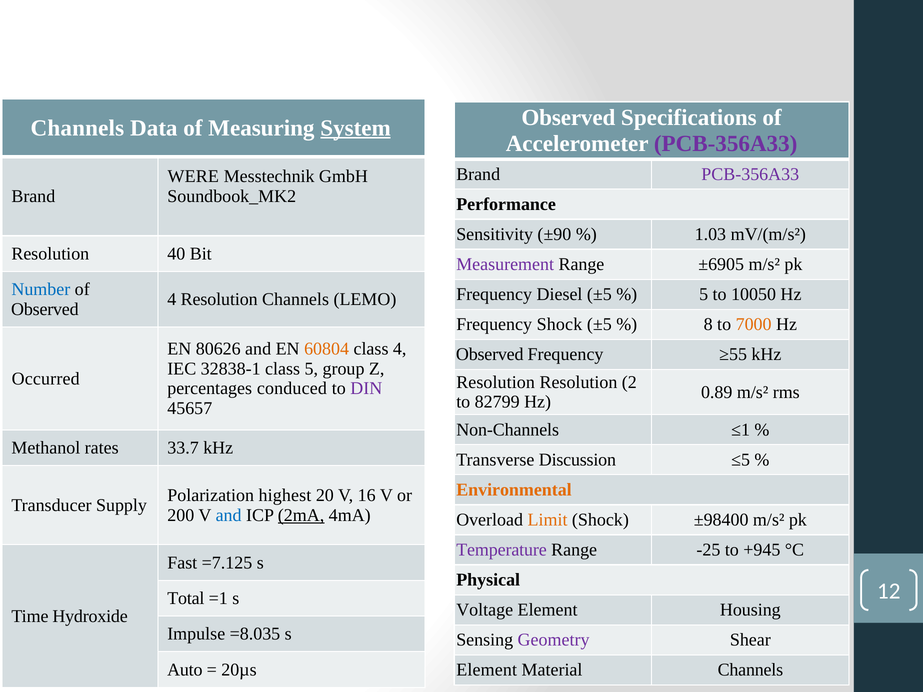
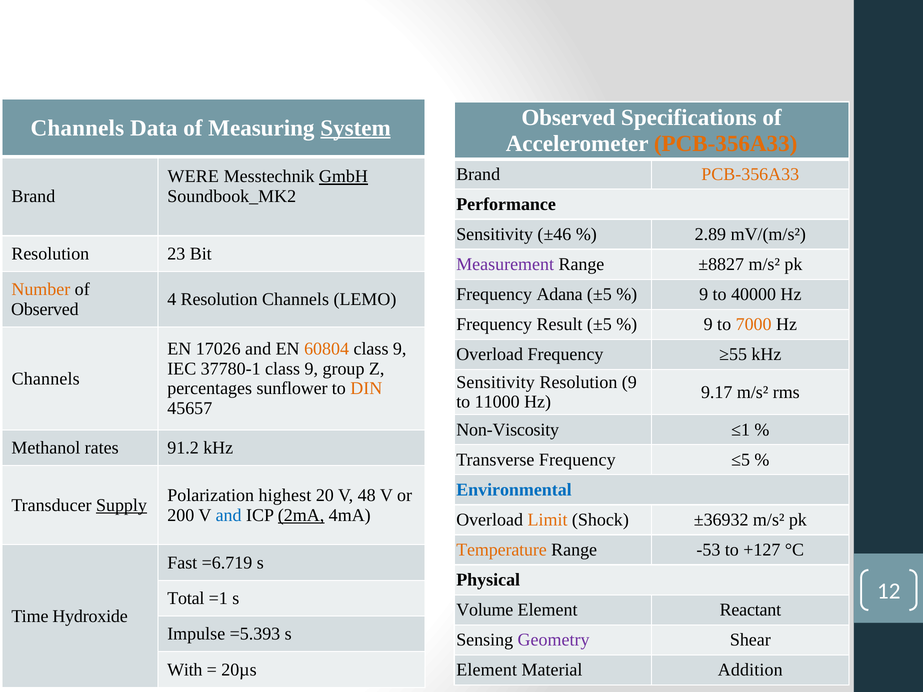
PCB-356A33 colour: purple -> orange (726, 143)
PCB-356A33 colour: purple -> orange (750, 174)
GmbH underline: none -> present (343, 177)
±90: ±90 -> ±46 (554, 234)
1.03: 1.03 -> 2.89 (710, 234)
40: 40 -> 23 (176, 254)
±6905: ±6905 -> ±8827 (721, 265)
Number colour: blue -> orange (41, 290)
Diesel: Diesel -> Adana (560, 295)
5: 5 -> 9 (704, 295)
10050: 10050 -> 40000 (754, 295)
Frequency Shock: Shock -> Result (560, 325)
8: 8 -> 9 (708, 325)
80626: 80626 -> 17026 (218, 349)
4: 4 -> 9 (400, 349)
Observed: Observed -> Overload (490, 355)
32838-1: 32838-1 -> 37780-1 (231, 369)
5: 5 -> 9 (311, 369)
Occurred: Occurred -> Channels (46, 379)
Resolution: Resolution -> Sensitivity (496, 382)
Resolution 2: 2 -> 9 (629, 382)
conduced: conduced -> sunflower (292, 389)
DIN colour: purple -> orange (366, 389)
0.89: 0.89 -> 9.17 (717, 392)
82799: 82799 -> 11000 (497, 402)
Non-Channels: Non-Channels -> Non-Viscosity (508, 430)
33.7: 33.7 -> 91.2 (183, 448)
Transverse Discussion: Discussion -> Frequency (577, 460)
Environmental colour: orange -> blue (514, 490)
16: 16 -> 48 (367, 495)
Supply underline: none -> present (121, 505)
±98400: ±98400 -> ±36932 (721, 520)
Temperature colour: purple -> orange (502, 550)
-25: -25 -> -53 (708, 550)
+945: +945 -> +127 (762, 550)
=7.125: =7.125 -> =6.719 (227, 563)
Voltage: Voltage -> Volume (485, 610)
Housing: Housing -> Reactant (750, 610)
=8.035: =8.035 -> =5.393 (255, 634)
Auto: Auto -> With (185, 670)
Material Channels: Channels -> Addition (750, 670)
